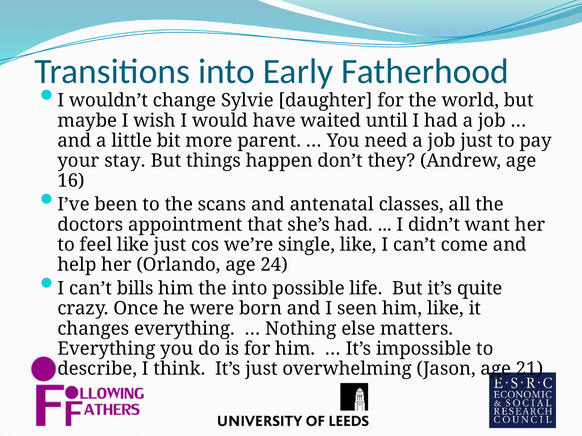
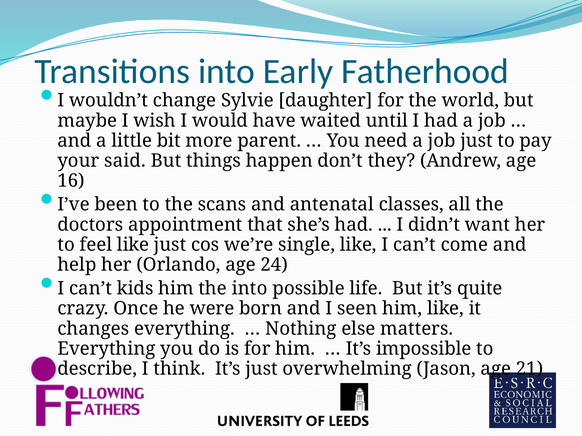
stay: stay -> said (125, 161)
bills: bills -> kids (135, 289)
